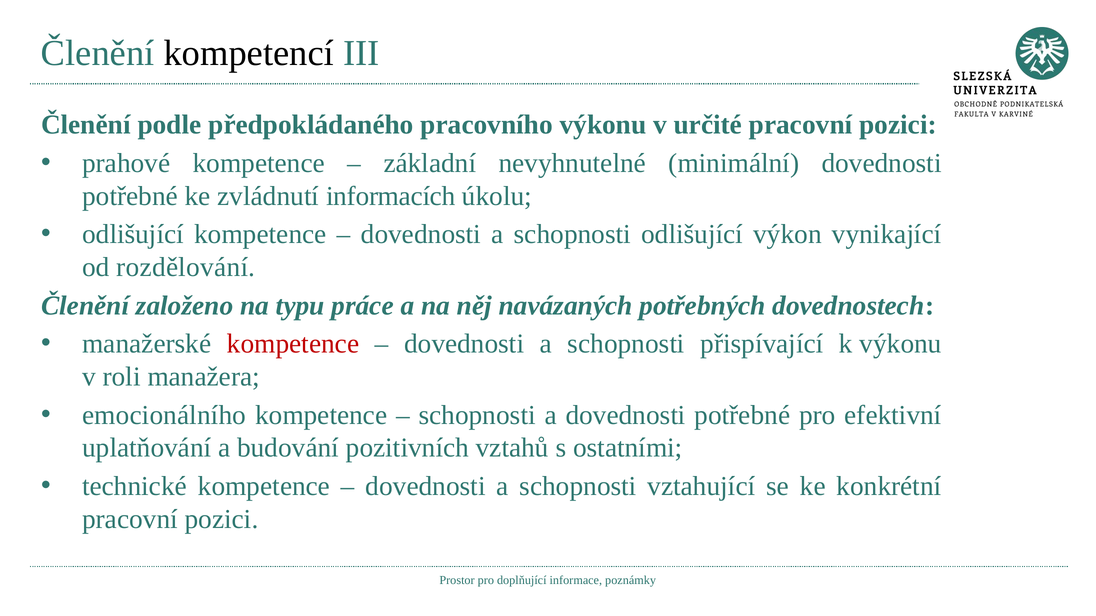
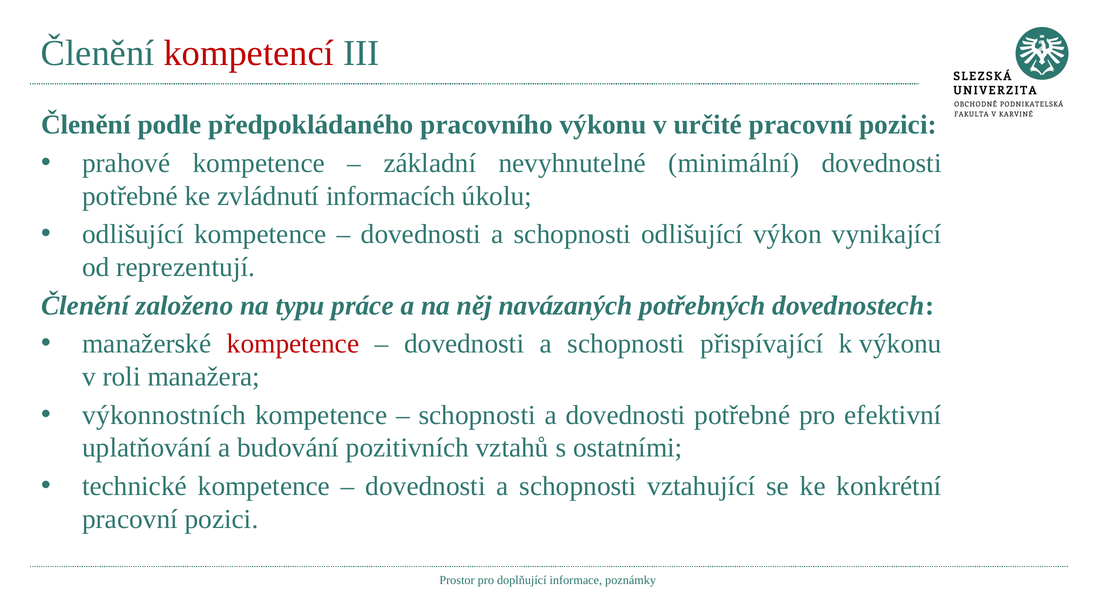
kompetencí colour: black -> red (249, 53)
rozdělování: rozdělování -> reprezentují (186, 267)
emocionálního: emocionálního -> výkonnostních (164, 415)
